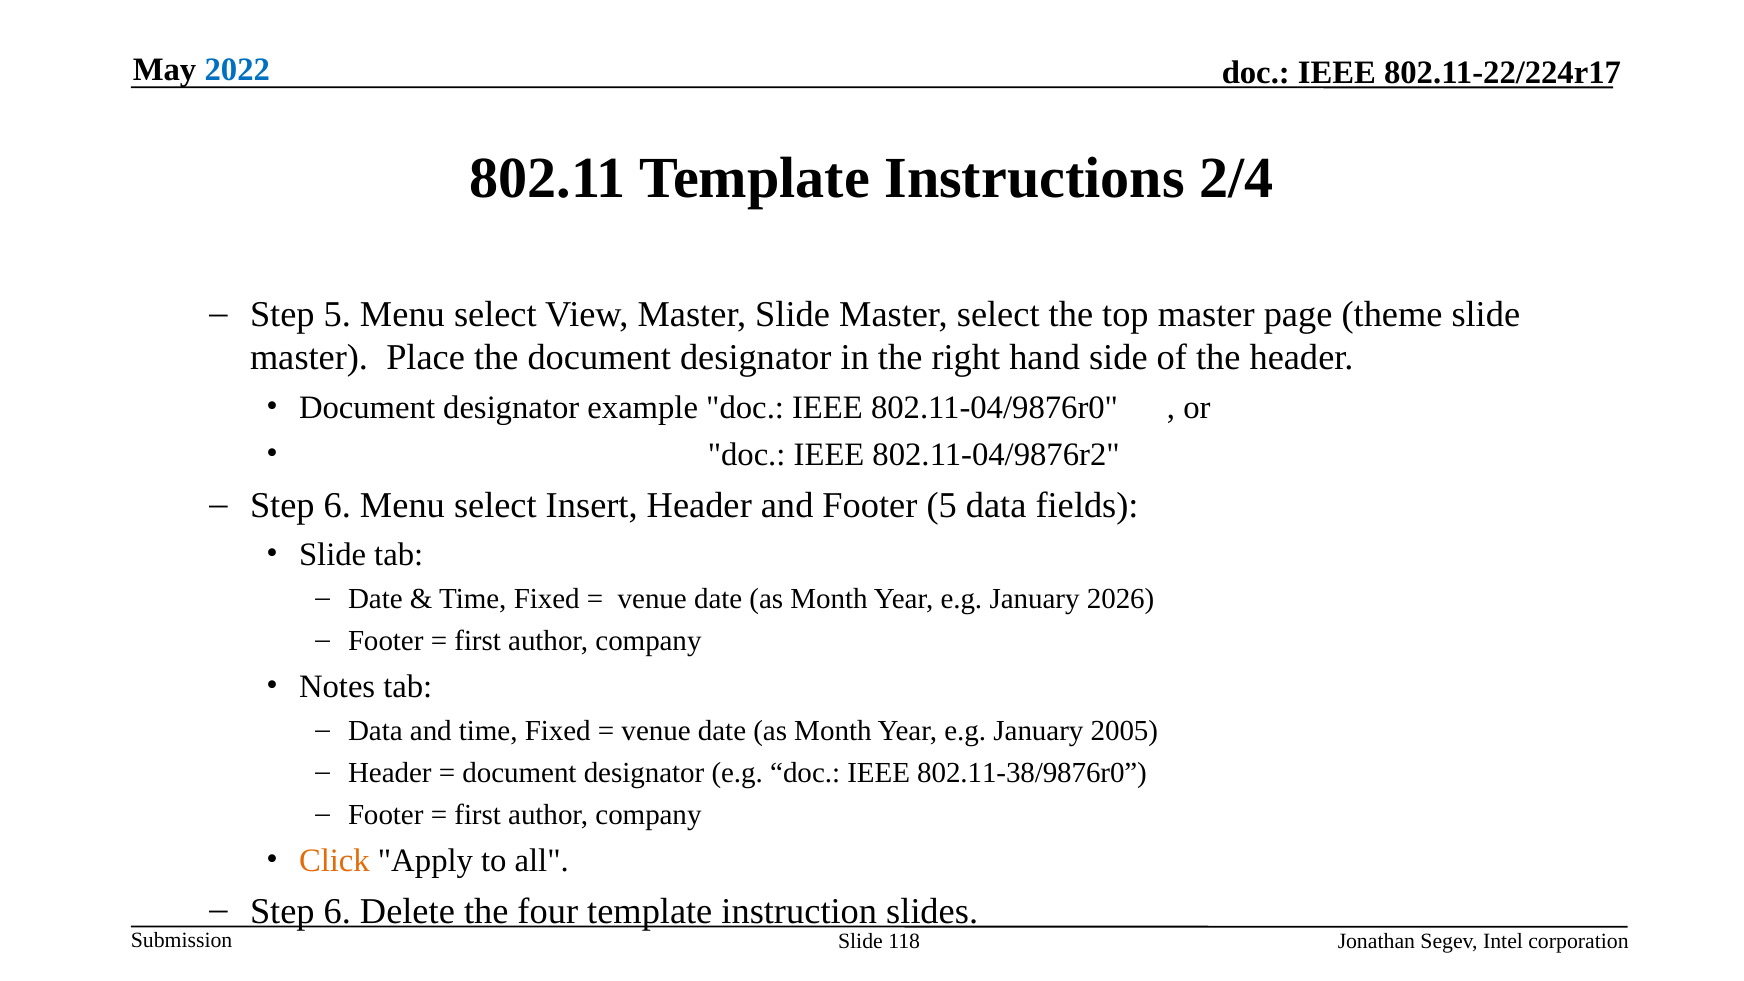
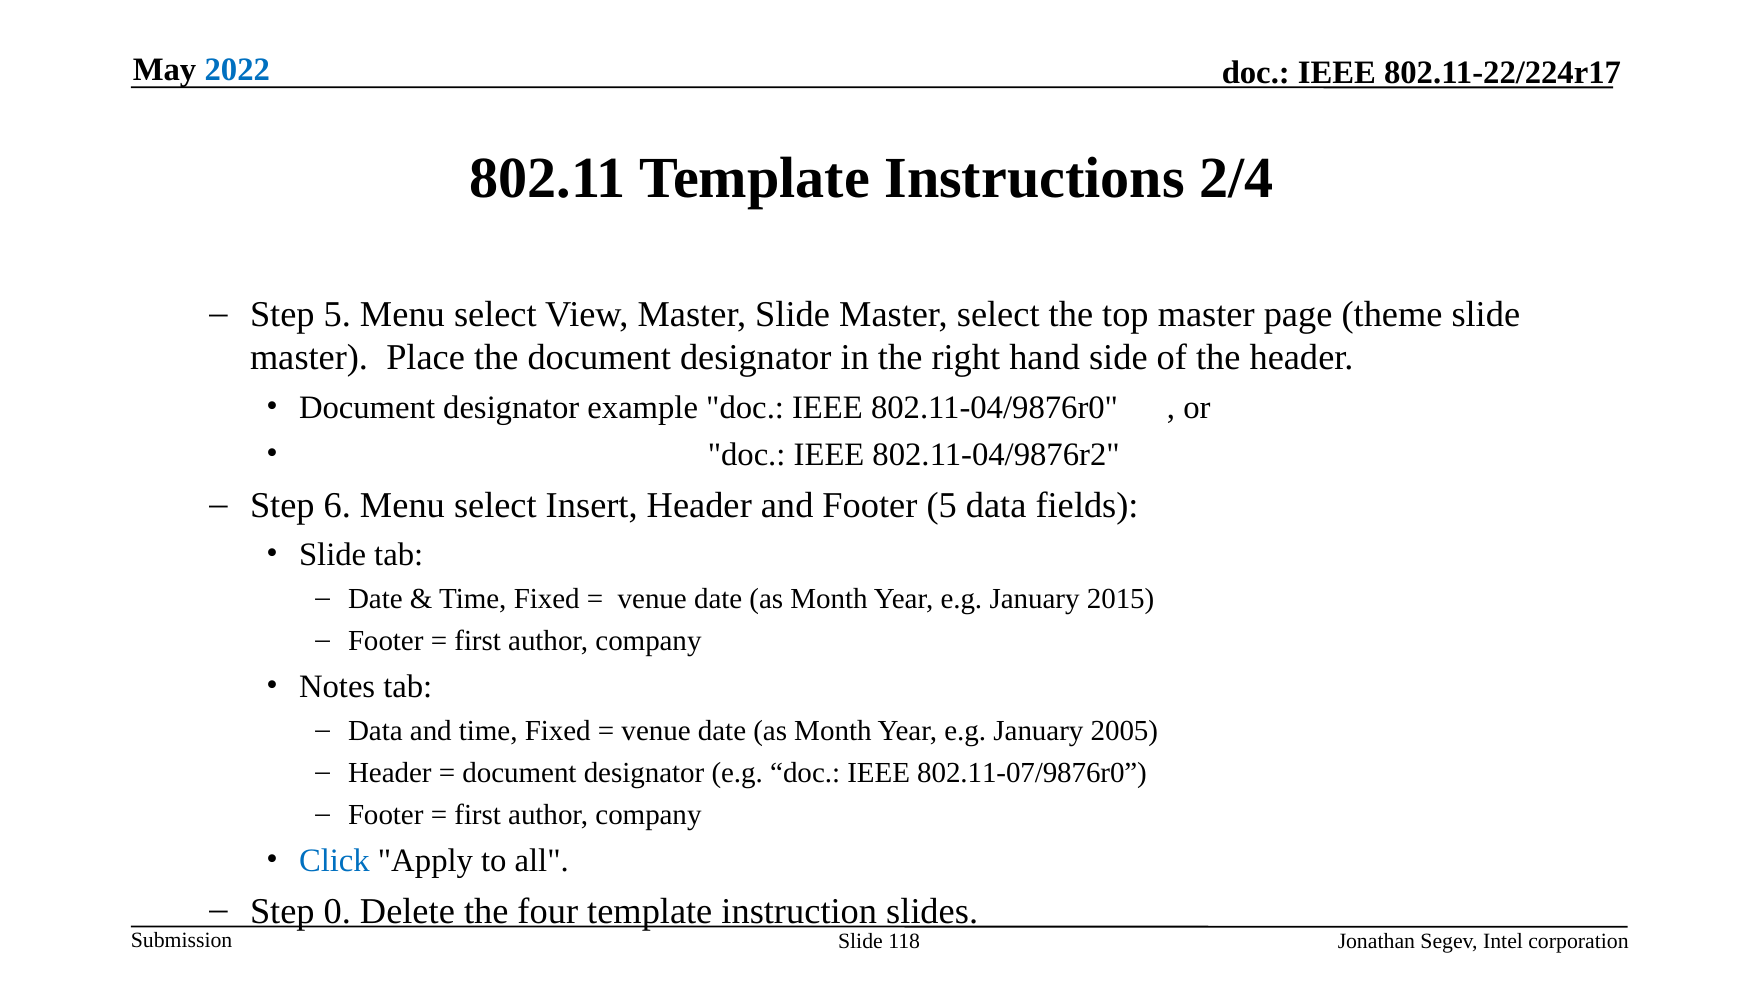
2026: 2026 -> 2015 (1121, 599)
802.11-38/9876r0: 802.11-38/9876r0 -> 802.11-07/9876r0 (1032, 773)
Click colour: orange -> blue (334, 860)
6: 6 -> 0 (337, 911)
